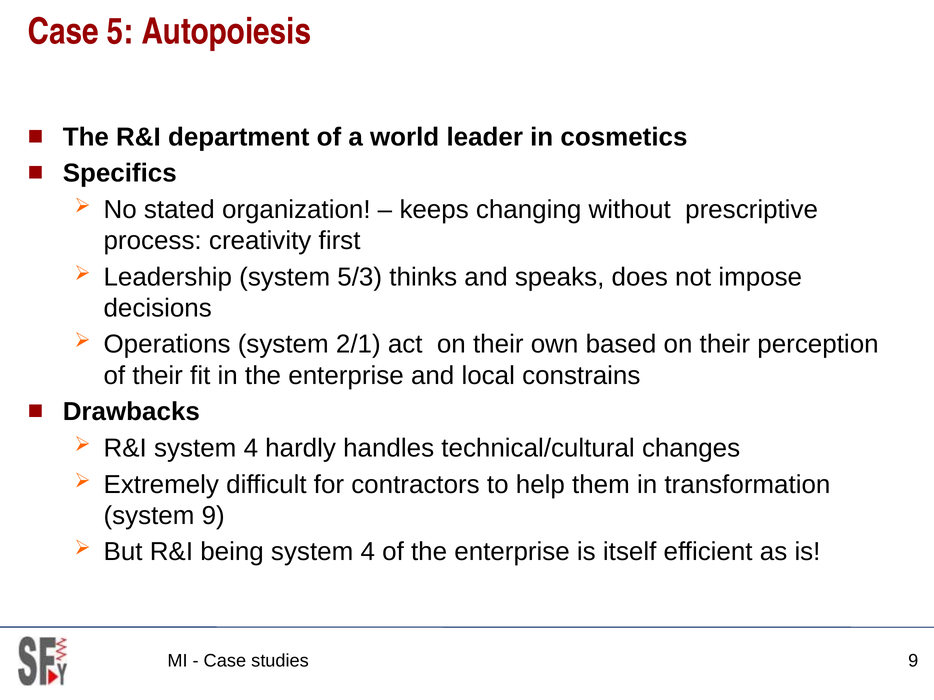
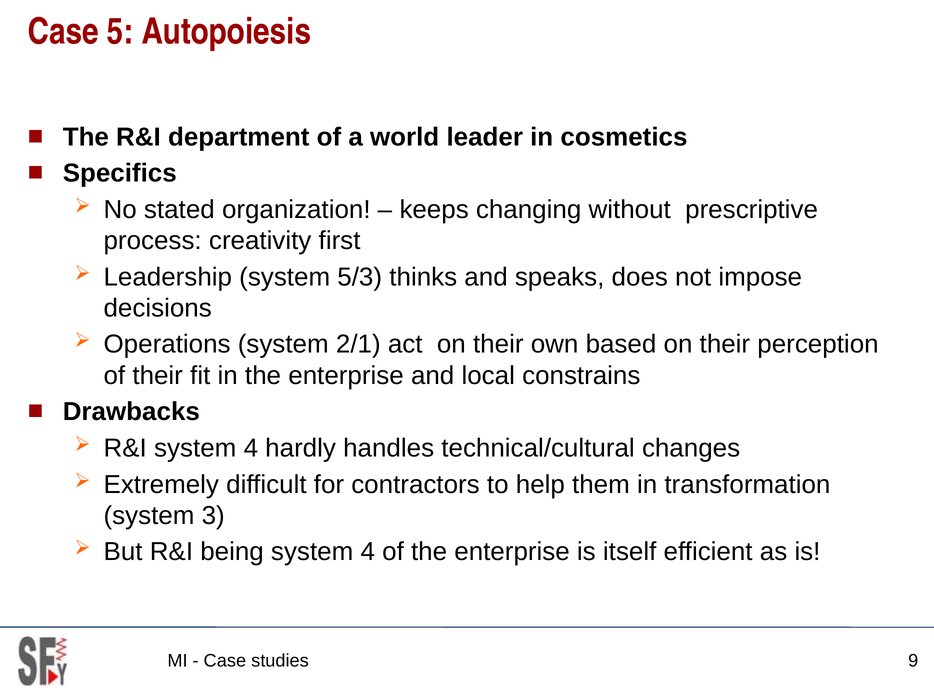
system 9: 9 -> 3 (213, 516)
